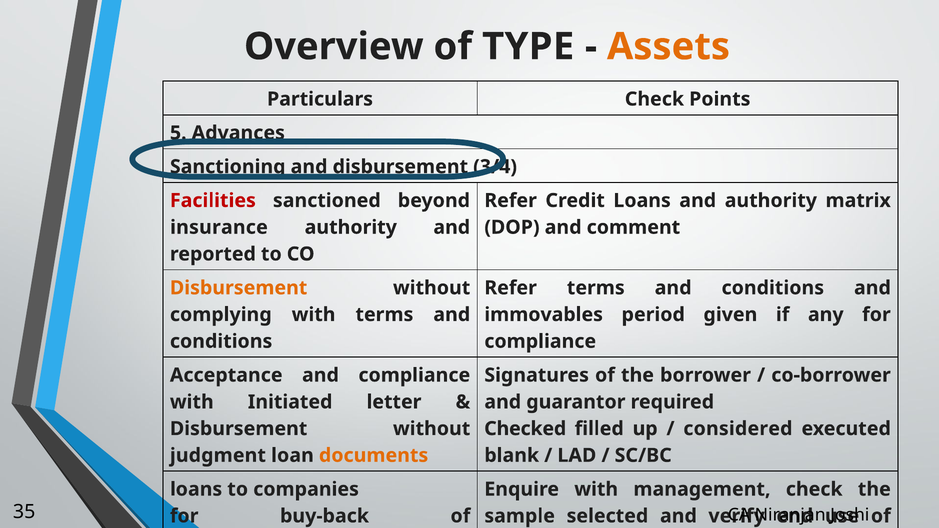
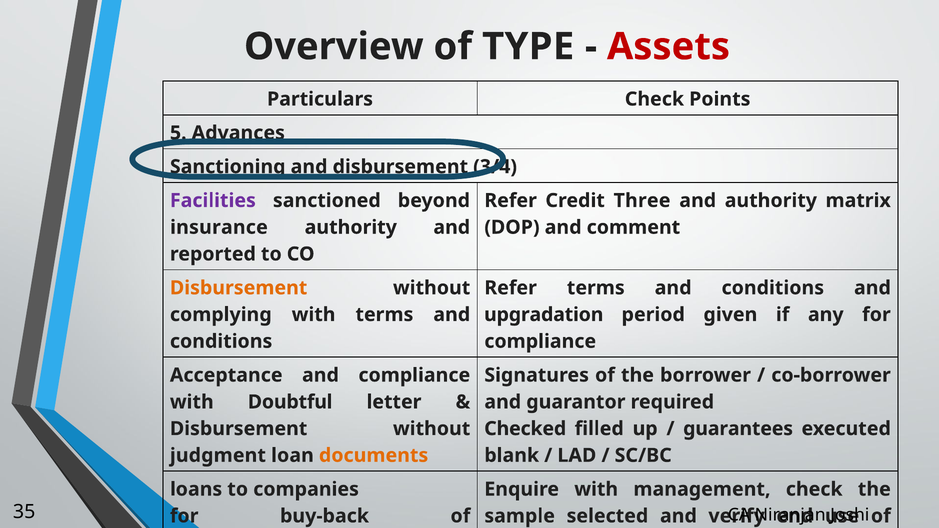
Assets colour: orange -> red (668, 47)
Facilities colour: red -> purple (213, 201)
Credit Loans: Loans -> Three (642, 201)
immovables: immovables -> upgradation (544, 315)
Initiated: Initiated -> Doubtful (290, 402)
considered: considered -> guarantees (738, 429)
